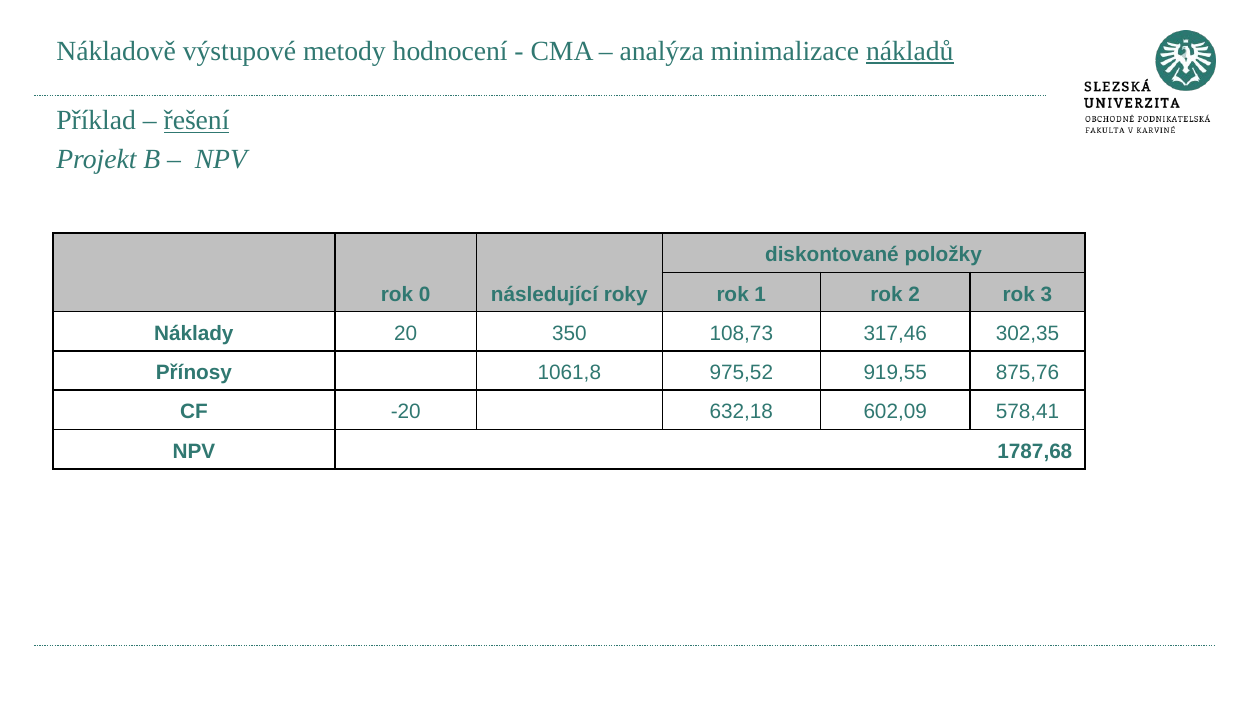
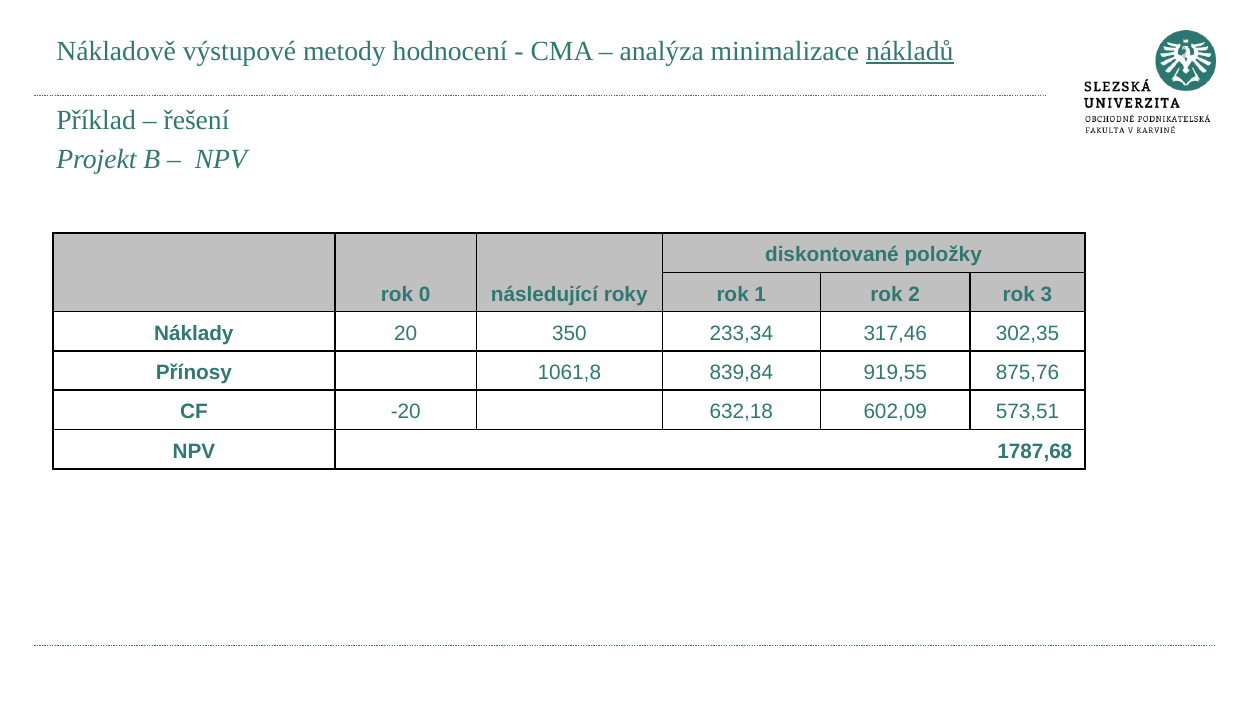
řešení underline: present -> none (197, 121)
108,73: 108,73 -> 233,34 (741, 333)
975,52: 975,52 -> 839,84 (741, 372)
578,41: 578,41 -> 573,51 (1028, 412)
